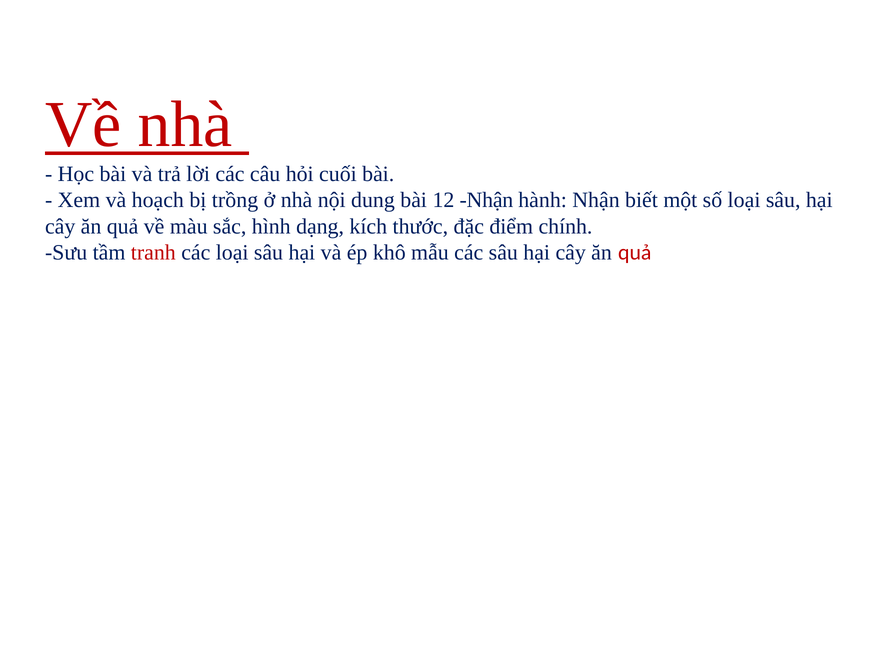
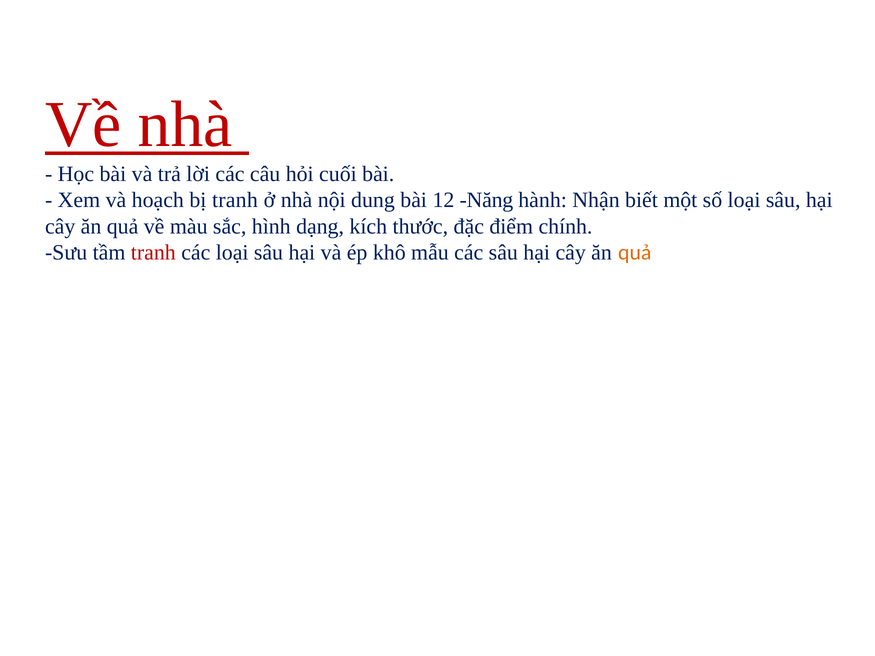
bị trồng: trồng -> tranh (235, 200)
12 Nhận: Nhận -> Năng (486, 200)
quả colour: red -> orange (635, 253)
